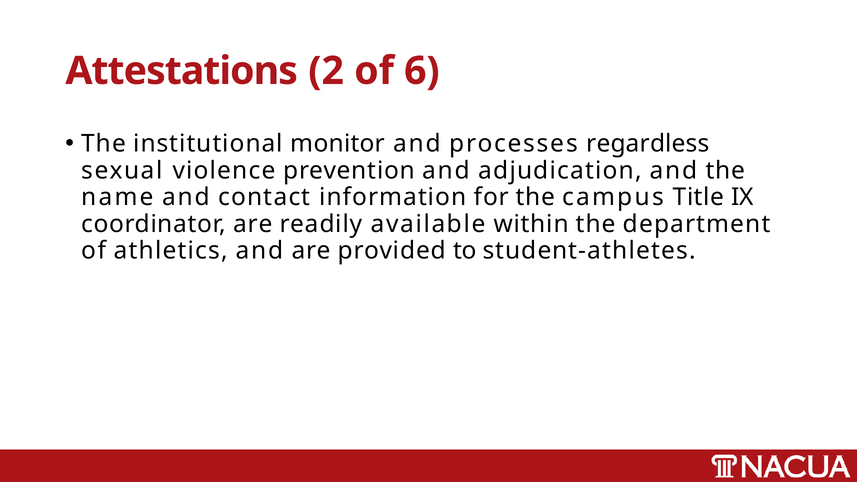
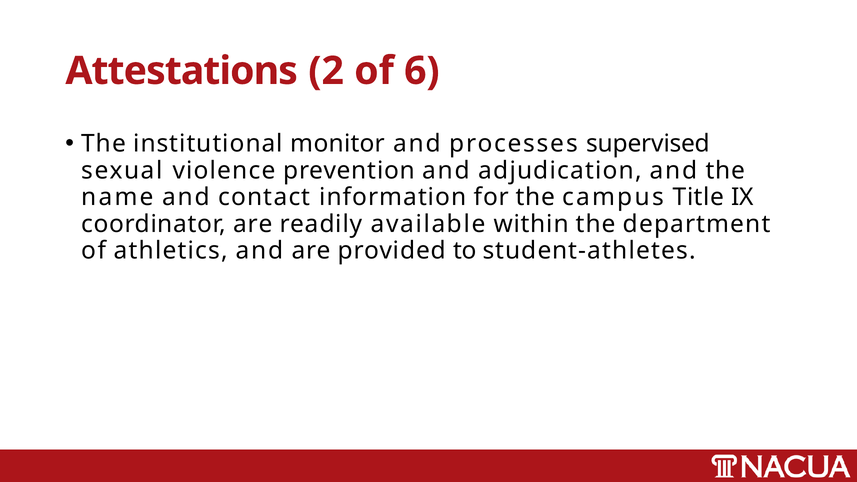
regardless: regardless -> supervised (648, 144)
